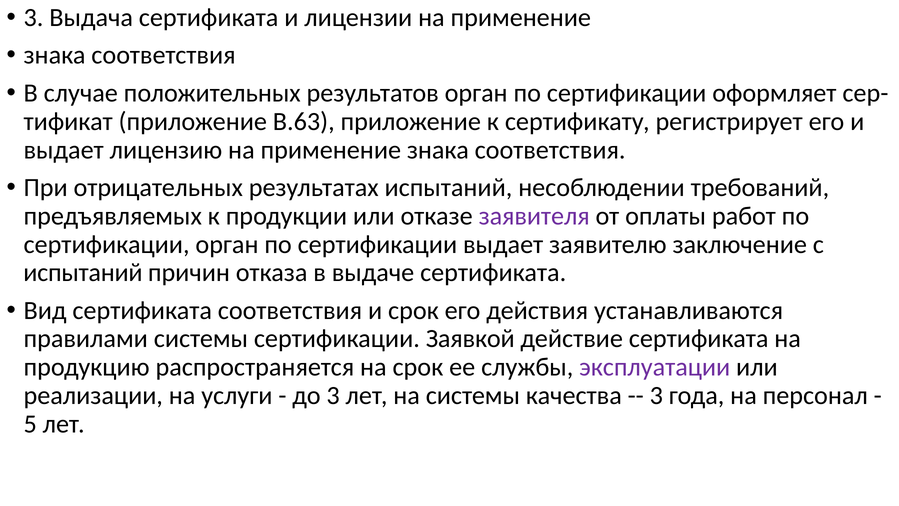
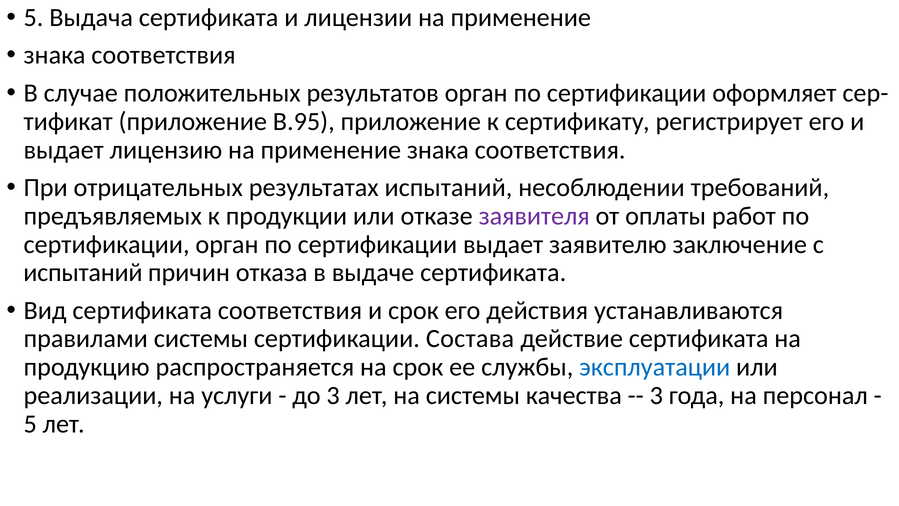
3: 3 -> 5 (34, 17)
В.63: В.63 -> В.95 (304, 122)
Заявкой: Заявкой -> Состава (470, 339)
эксплуатации colour: purple -> blue (655, 367)
